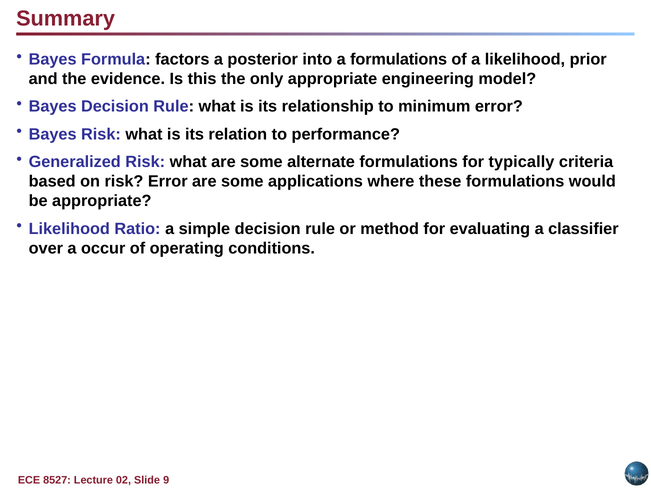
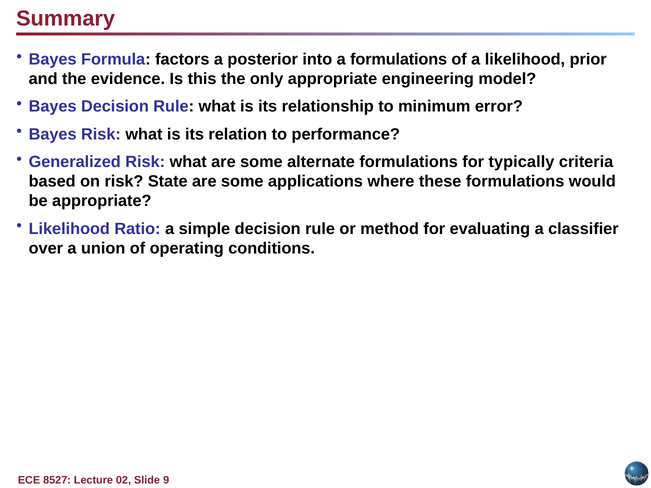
risk Error: Error -> State (168, 182)
occur: occur -> union (103, 248)
